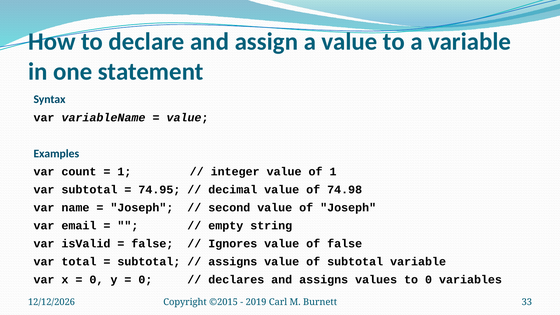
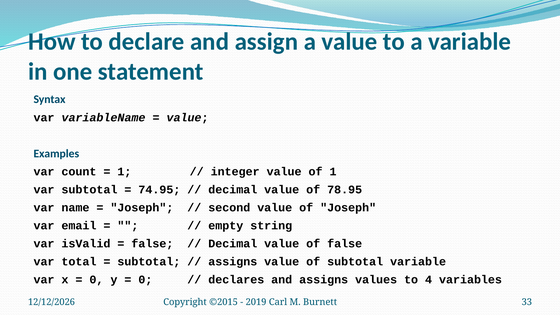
74.98: 74.98 -> 78.95 (345, 190)
Ignores: Ignores -> Decimal (233, 244)
to 0: 0 -> 4 (429, 280)
